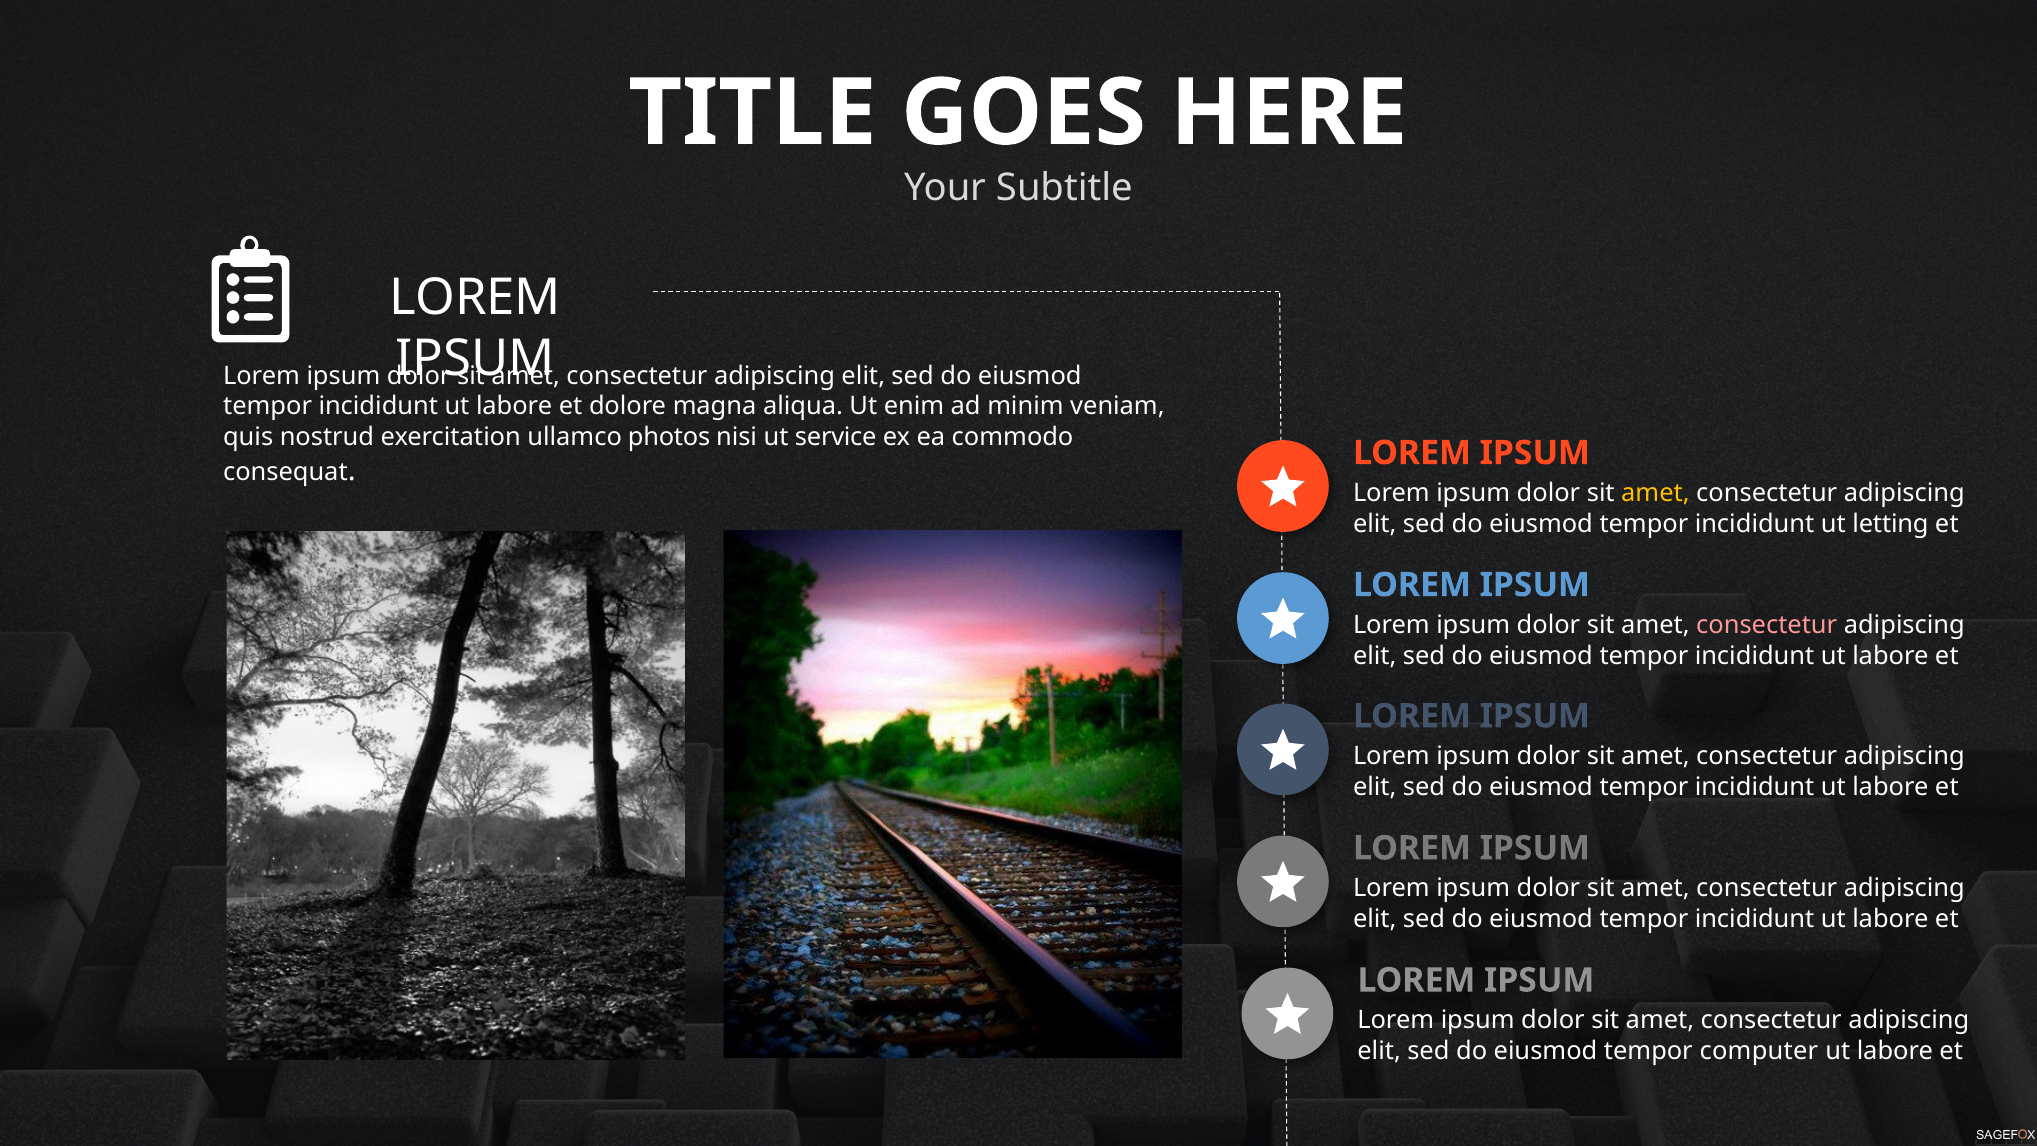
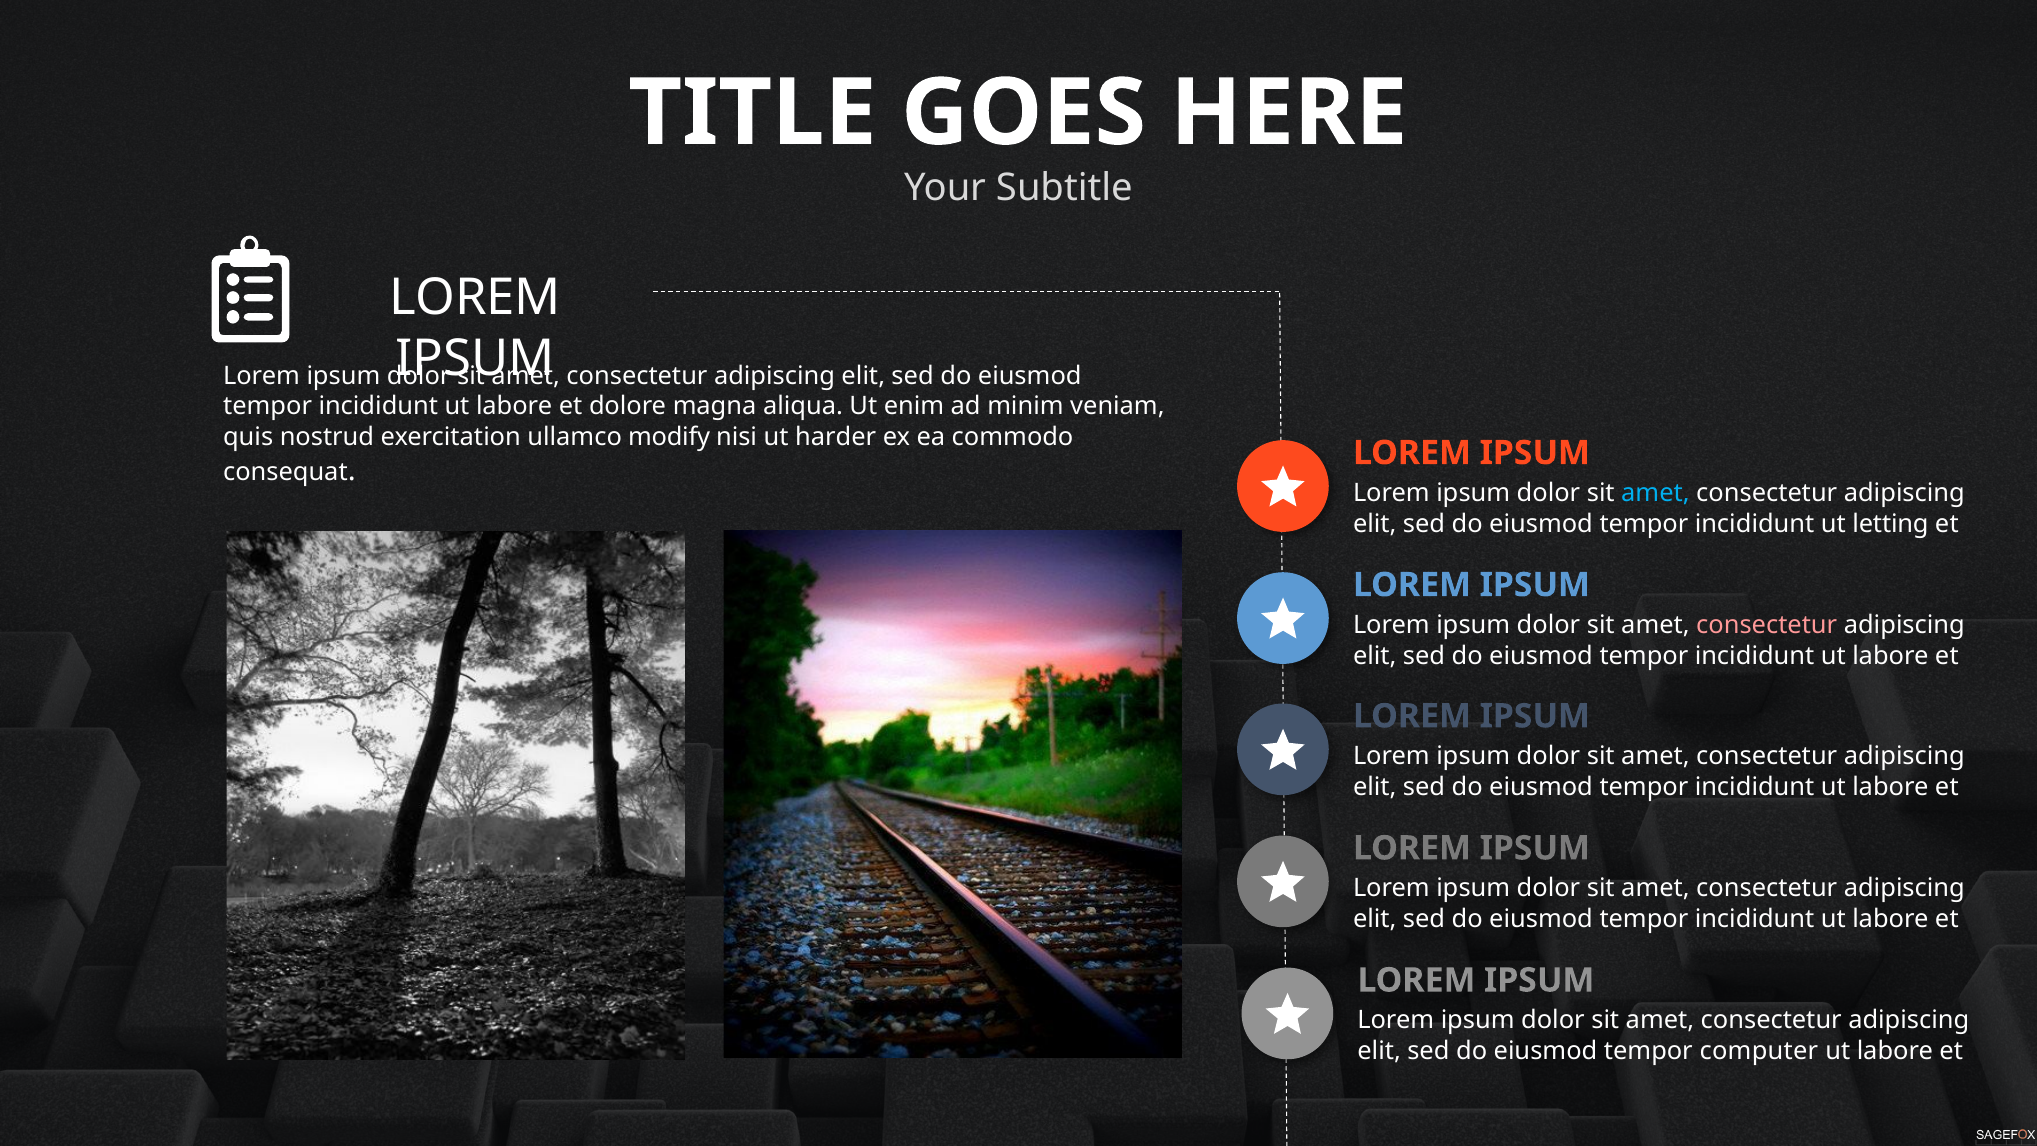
photos: photos -> modify (669, 437)
service: service -> harder (836, 437)
amet colour: yellow -> light blue (1655, 493)
